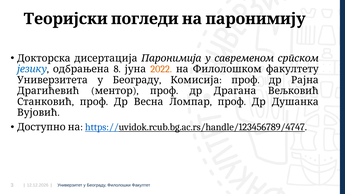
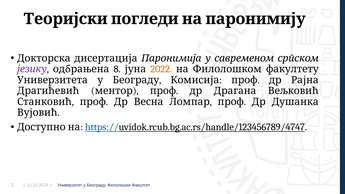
језику colour: blue -> purple (32, 69)
